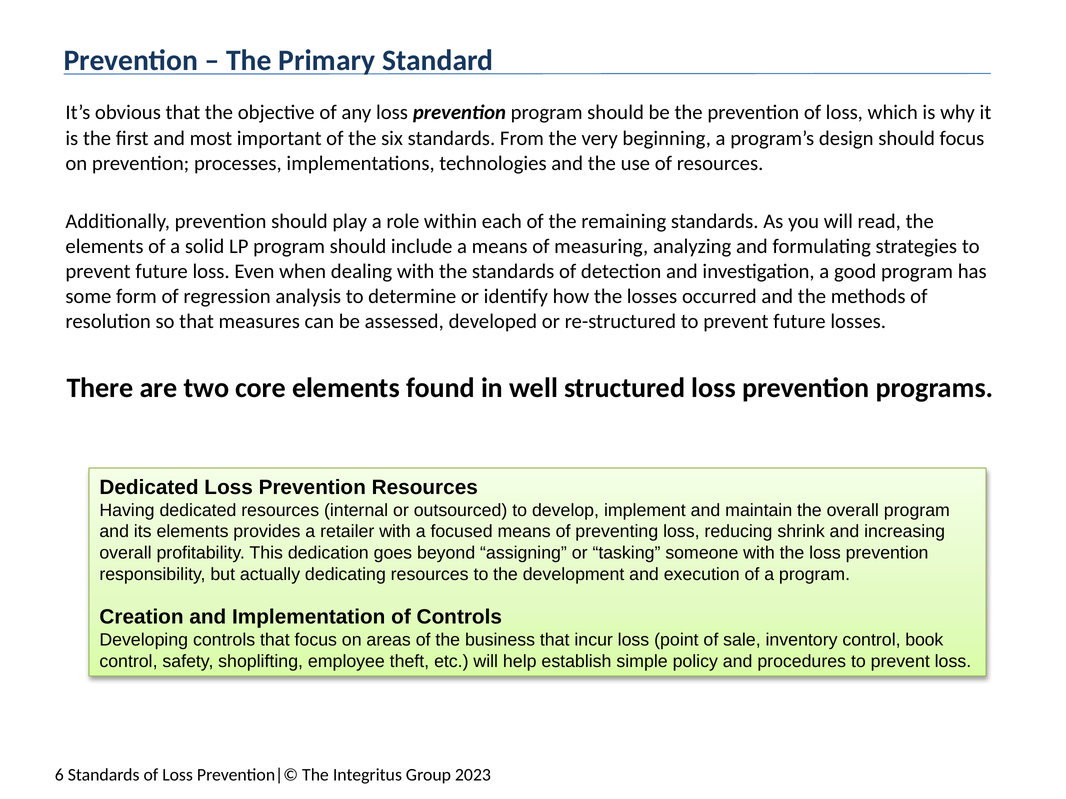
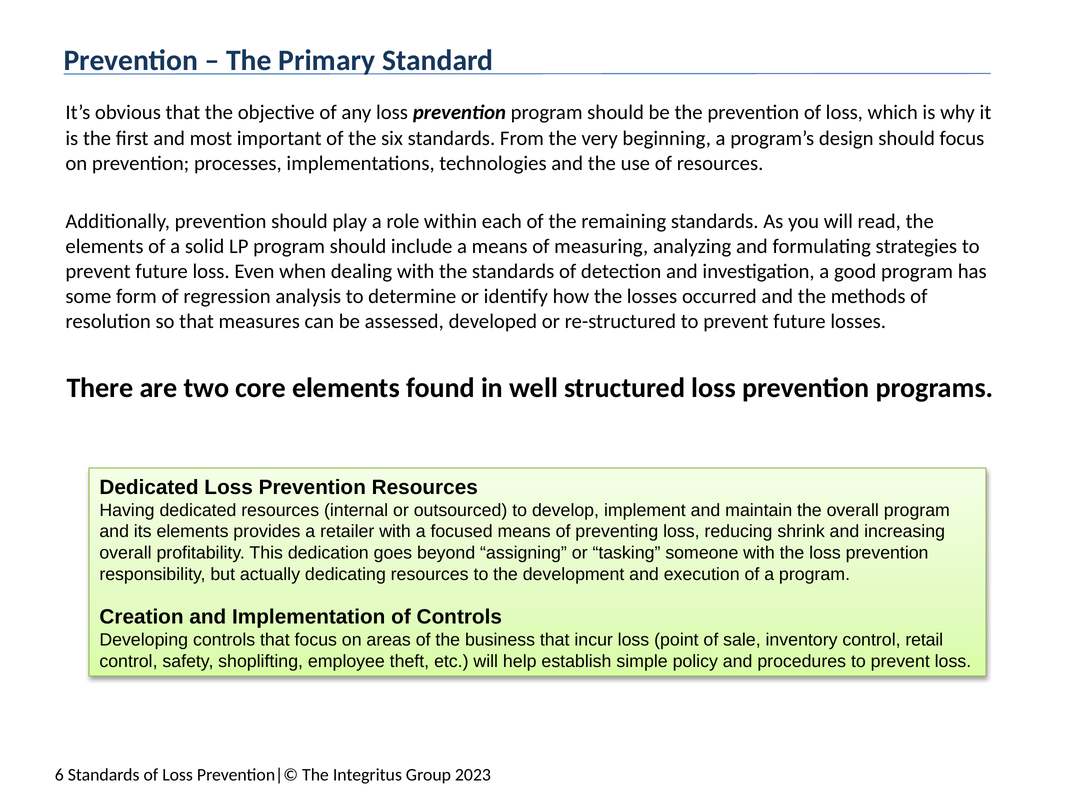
book: book -> retail (924, 640)
